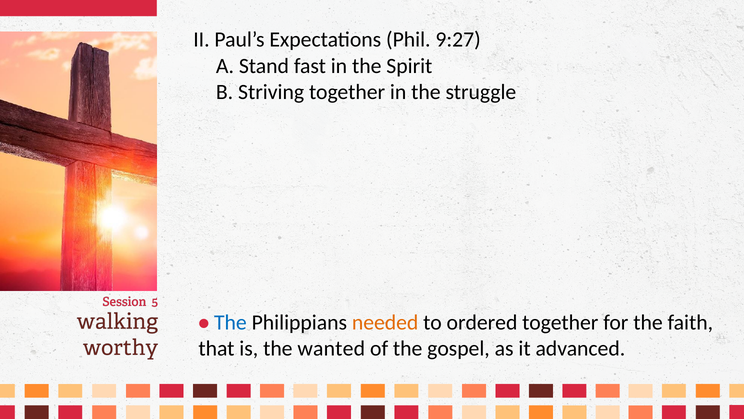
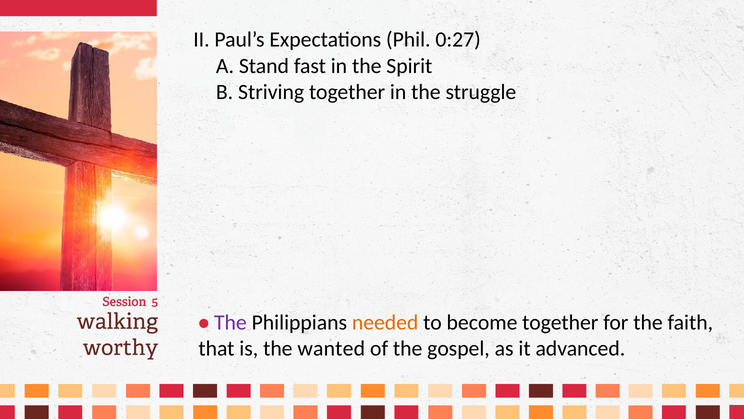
9:27: 9:27 -> 0:27 (458, 40)
The colour: blue -> purple (230, 322)
ordered: ordered -> become (482, 322)
